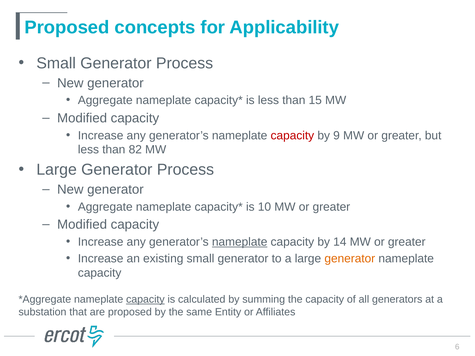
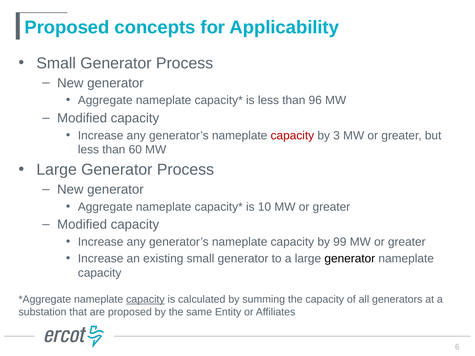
15: 15 -> 96 (315, 100)
9: 9 -> 3 (337, 136)
82: 82 -> 60 (135, 150)
nameplate underline: present -> none (240, 242)
14: 14 -> 99 (340, 242)
generator colour: orange -> black (350, 259)
